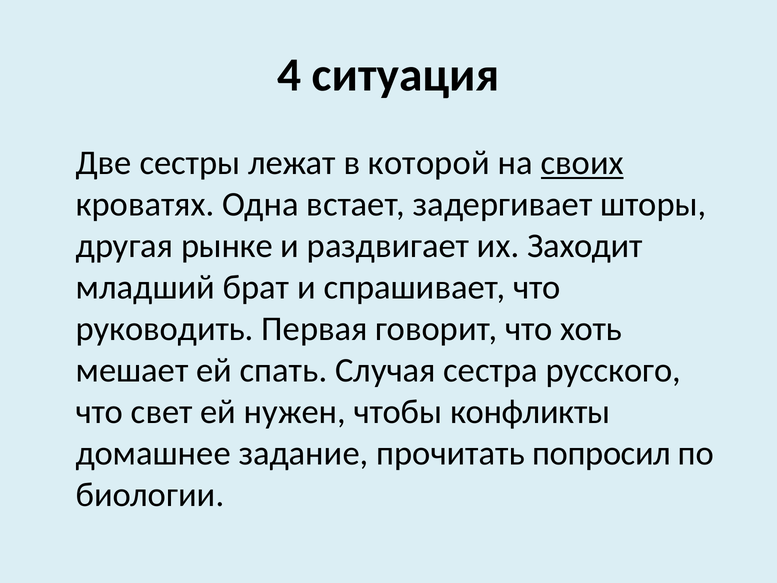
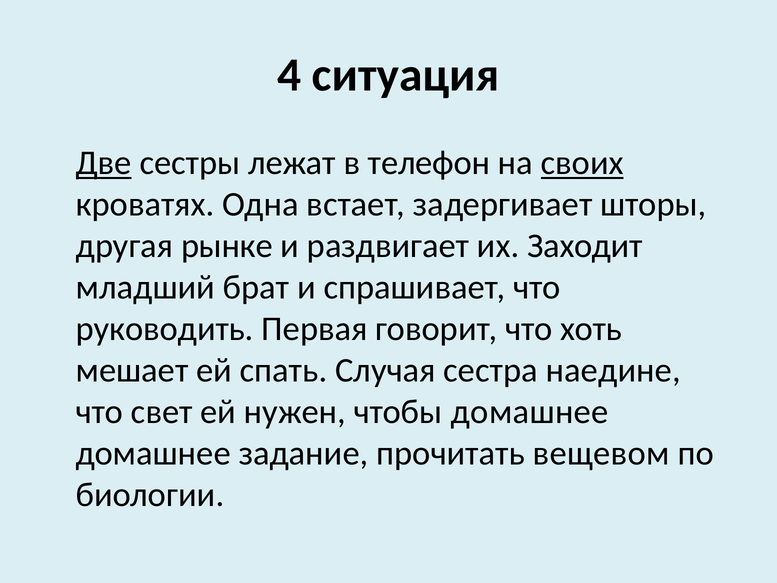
Две underline: none -> present (104, 163)
которой: которой -> телефон (429, 163)
русского: русского -> наедине (613, 370)
чтобы конфликты: конфликты -> домашнее (530, 412)
попросил: попросил -> вещевом (601, 453)
